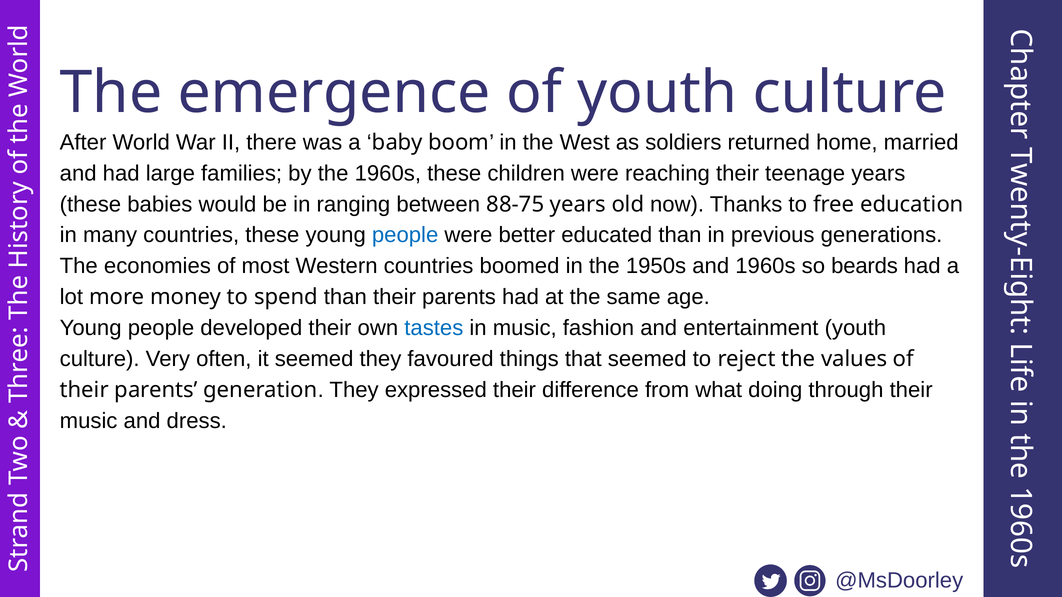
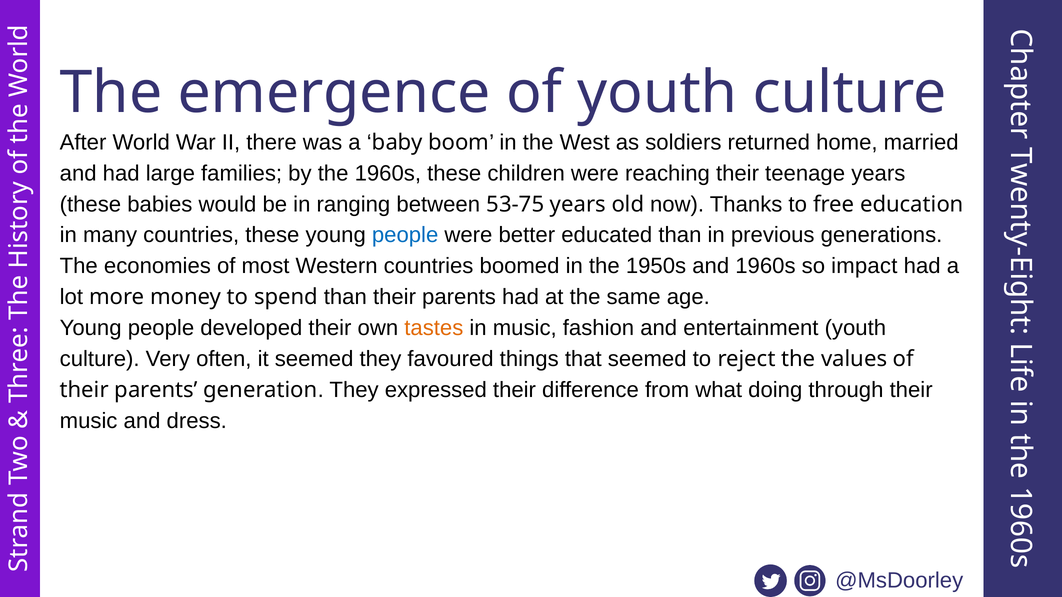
88-75: 88-75 -> 53-75 (515, 204)
beards: beards -> impact (864, 266)
tastes colour: blue -> orange (434, 328)
